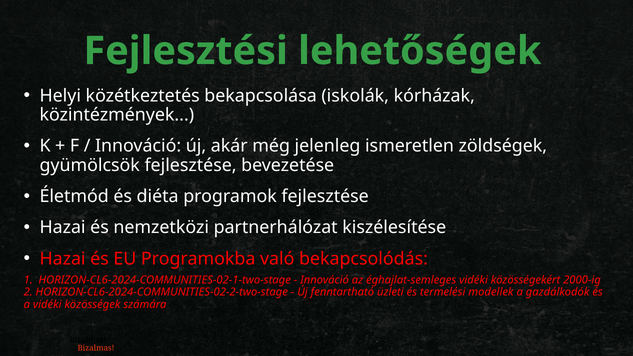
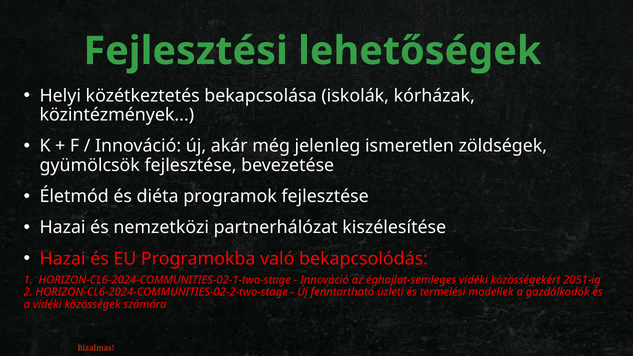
2000-ig: 2000-ig -> 2051-ig (582, 280)
